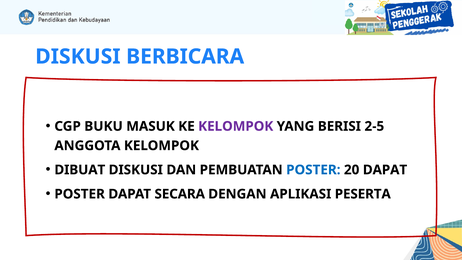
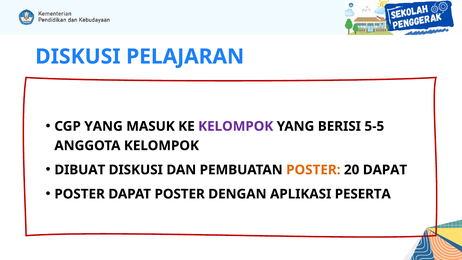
BERBICARA: BERBICARA -> PELAJARAN (185, 57)
CGP BUKU: BUKU -> YANG (104, 126)
2-5: 2-5 -> 5-5 (374, 126)
POSTER colour: blue -> orange (313, 170)
DAPAT SECARA: SECARA -> POSTER (180, 194)
